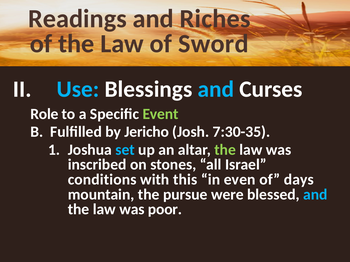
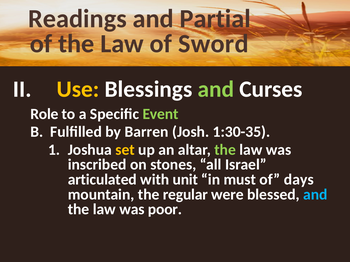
Riches: Riches -> Partial (215, 19)
Use colour: light blue -> yellow (78, 89)
and colour: light blue -> light green (216, 89)
Jericho: Jericho -> Barren (147, 132)
7:30-35: 7:30-35 -> 1:30-35 (241, 132)
set colour: light blue -> yellow (125, 150)
conditions: conditions -> articulated (102, 180)
this: this -> unit (185, 180)
even: even -> must (240, 180)
pursue: pursue -> regular (185, 195)
